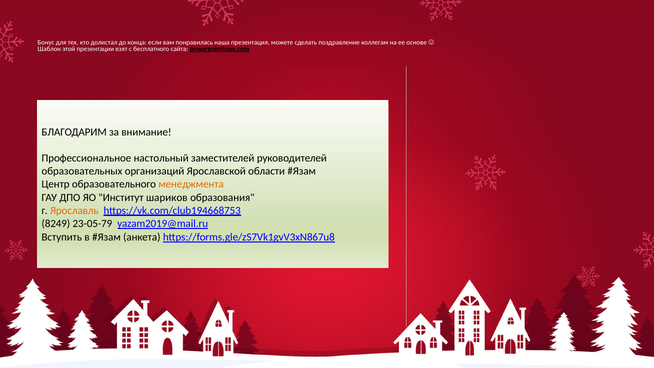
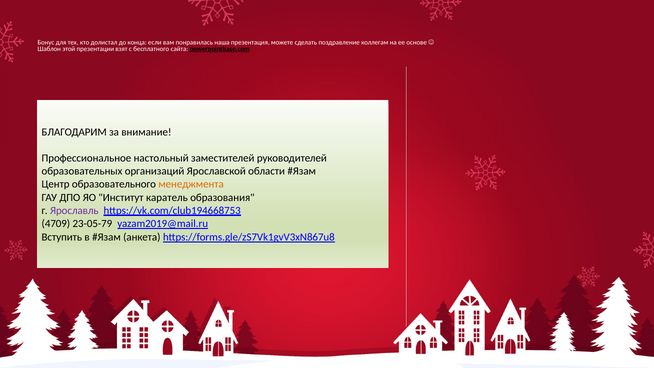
шариков: шариков -> каратель (167, 197)
Ярославль colour: orange -> purple (74, 210)
8249: 8249 -> 4709 (56, 224)
